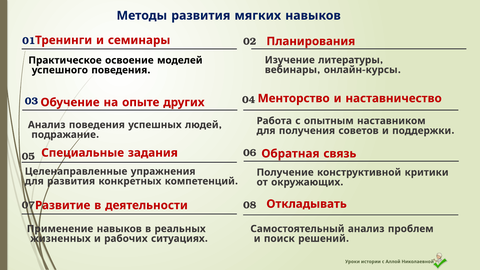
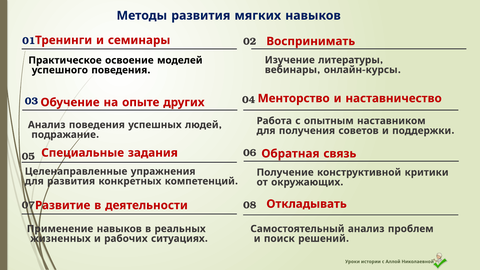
Планирования: Планирования -> Воспринимать (311, 41)
